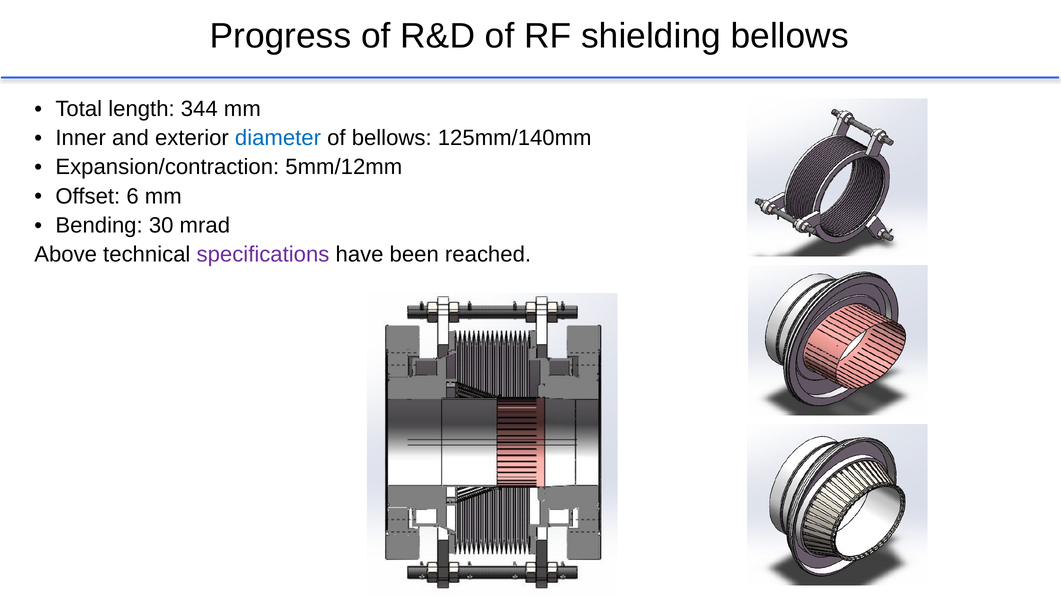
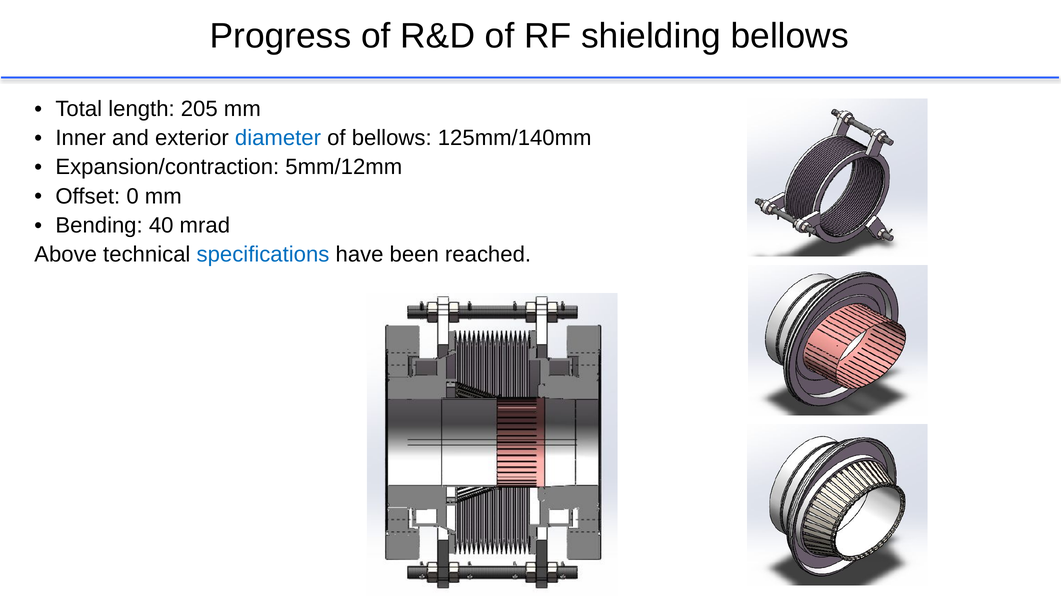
344: 344 -> 205 (199, 109)
6: 6 -> 0 (133, 196)
30: 30 -> 40 (161, 225)
specifications colour: purple -> blue (263, 254)
